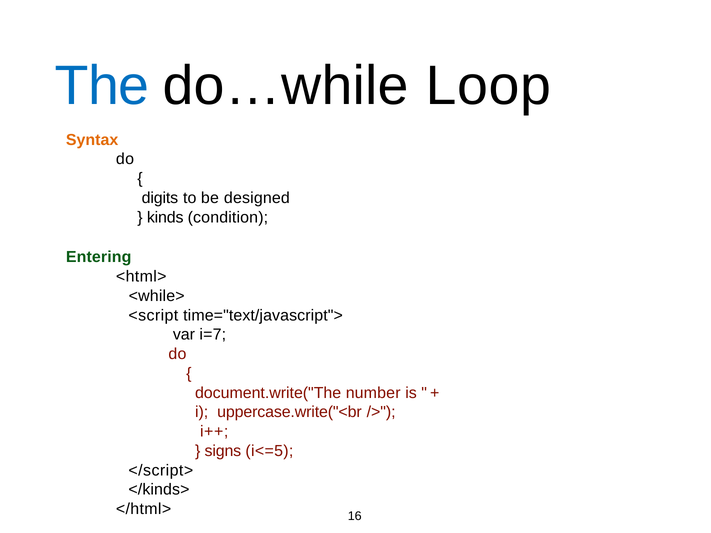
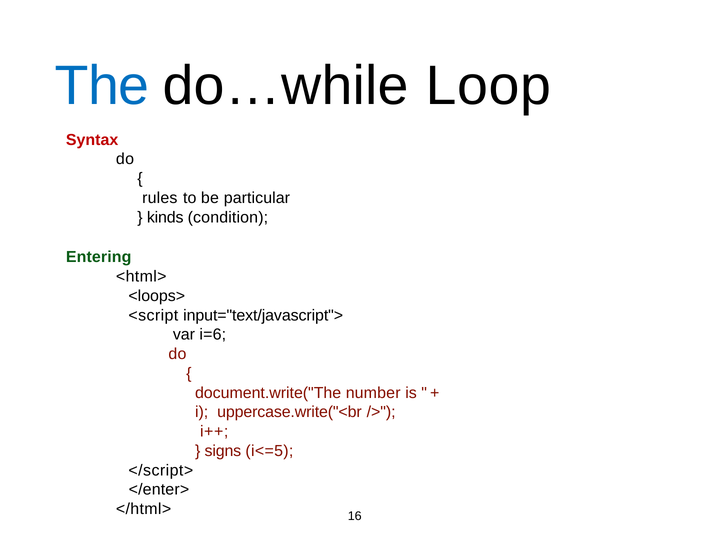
Syntax colour: orange -> red (92, 140)
digits: digits -> rules (160, 198)
designed: designed -> particular (257, 198)
<while>: <while> -> <loops> (157, 296)
time="text/javascript">: time="text/javascript"> -> input="text/javascript"> (263, 315)
i=7: i=7 -> i=6 (213, 335)
</kinds>: </kinds> -> </enter> (159, 490)
